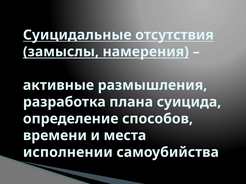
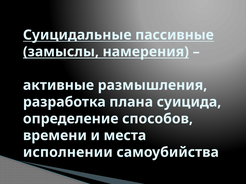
отсутствия: отсутствия -> пассивные (175, 35)
